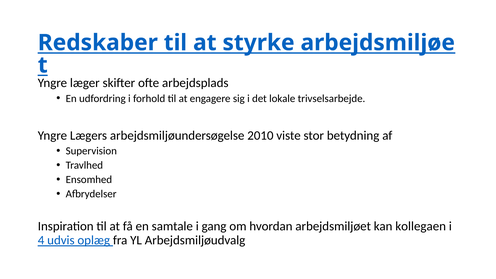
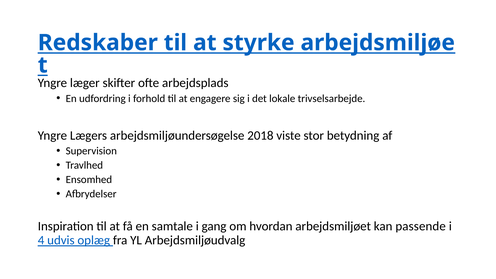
2010: 2010 -> 2018 (260, 136)
kollegaen: kollegaen -> passende (421, 226)
